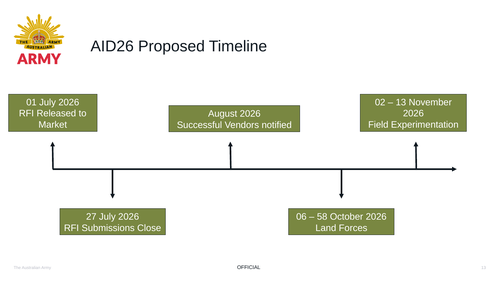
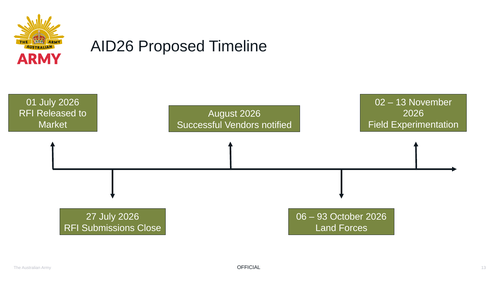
58: 58 -> 93 (322, 216)
